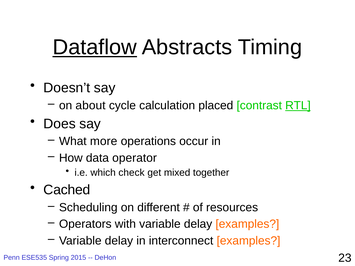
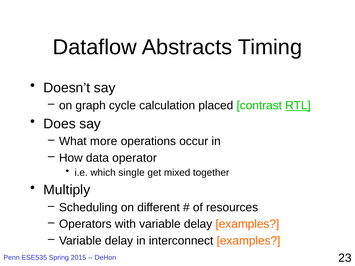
Dataflow underline: present -> none (95, 47)
about: about -> graph (91, 106)
check: check -> single (132, 173)
Cached: Cached -> Multiply (67, 190)
